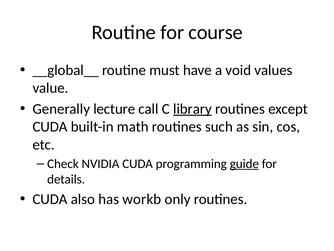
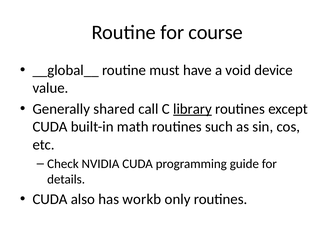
values: values -> device (274, 70)
lecture: lecture -> shared (114, 109)
guide underline: present -> none (244, 163)
